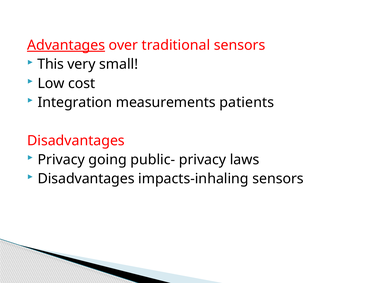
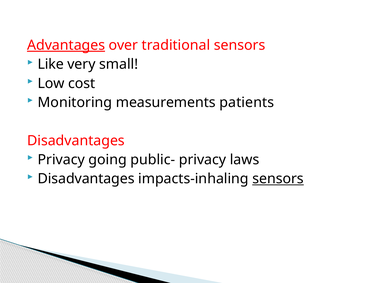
This: This -> Like (51, 64)
Integration: Integration -> Monitoring (75, 102)
sensors underline: none -> present (278, 179)
